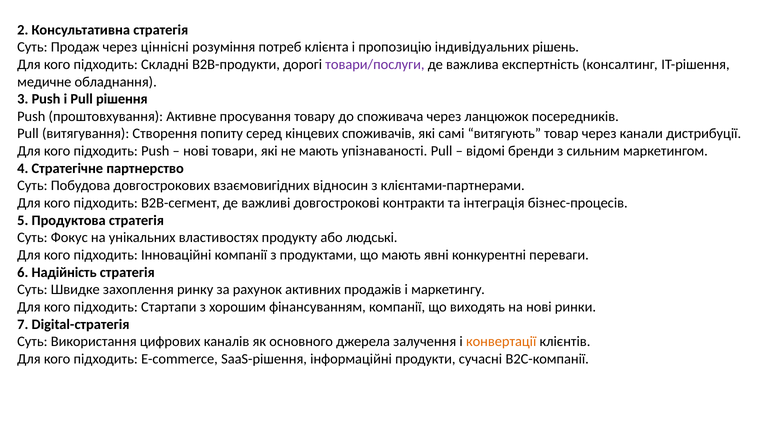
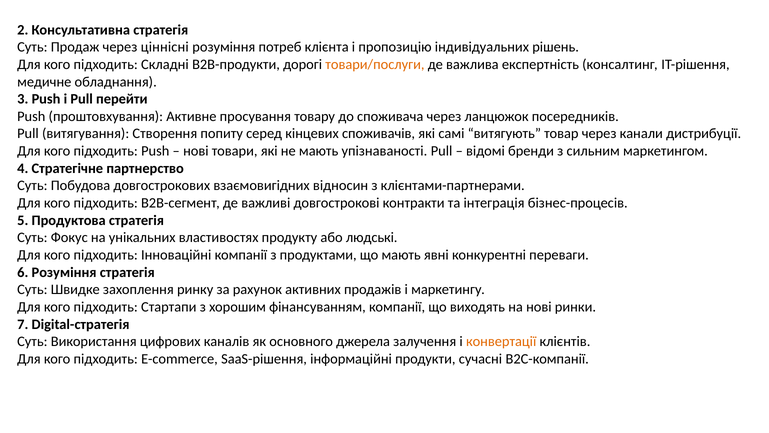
товари/послуги colour: purple -> orange (375, 64)
рішення: рішення -> перейти (122, 99)
6 Надійність: Надійність -> Розуміння (64, 272)
